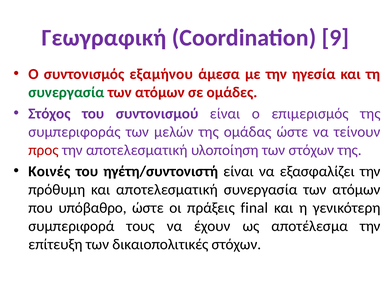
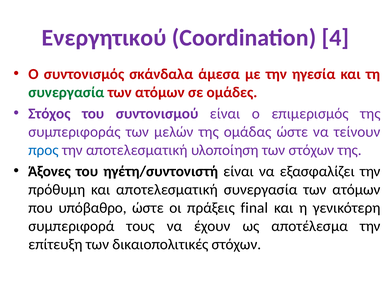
Γεωγραφική: Γεωγραφική -> Ενεργητικού (104, 38)
9: 9 -> 4 (335, 38)
εξαμήνου: εξαμήνου -> σκάνδαλα (161, 74)
προς colour: red -> blue (44, 150)
Κοινές: Κοινές -> Άξονες (49, 171)
